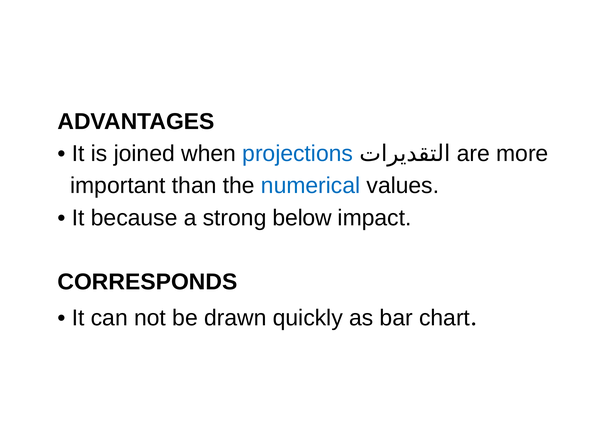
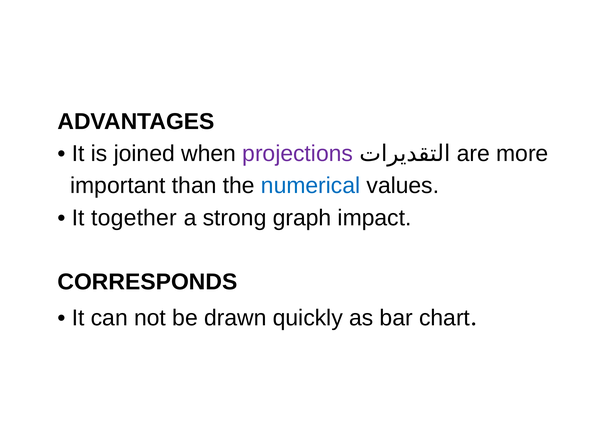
projections colour: blue -> purple (298, 154)
because: because -> together (134, 218)
below: below -> graph (302, 218)
